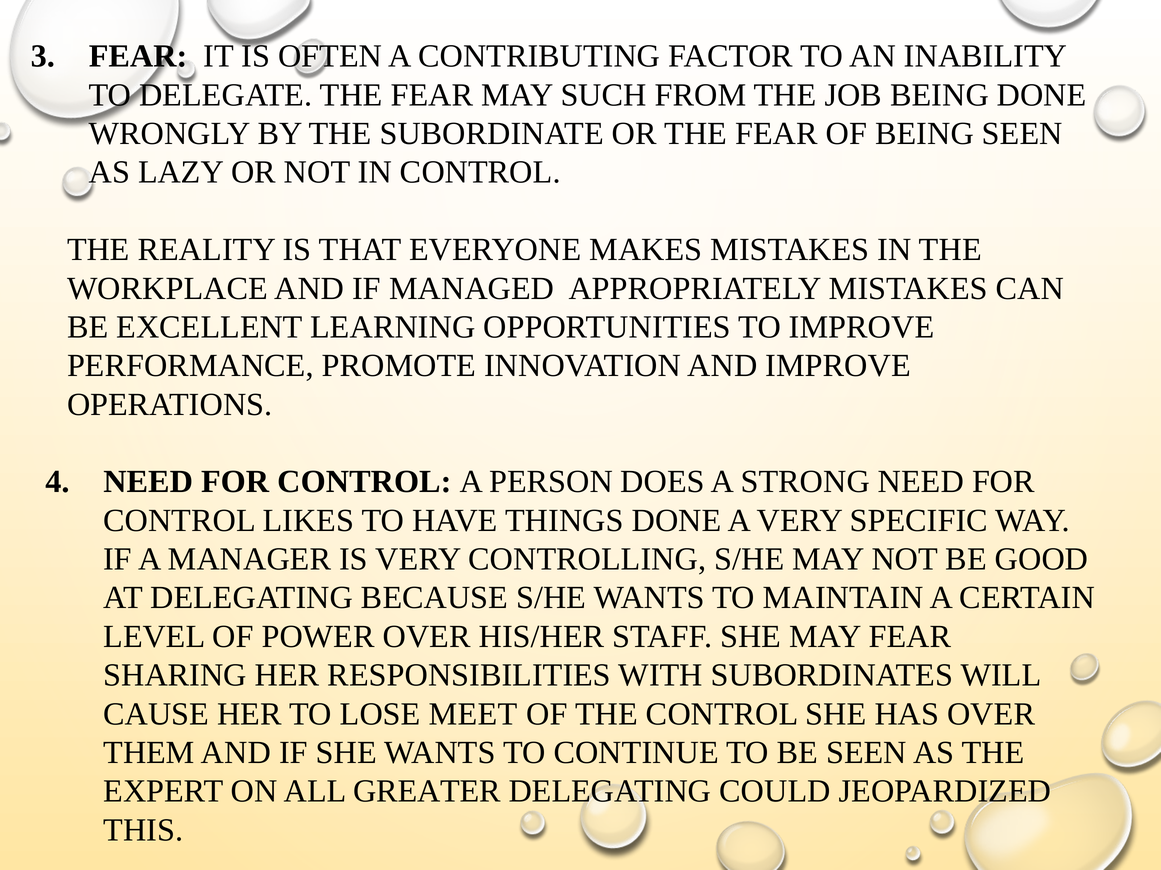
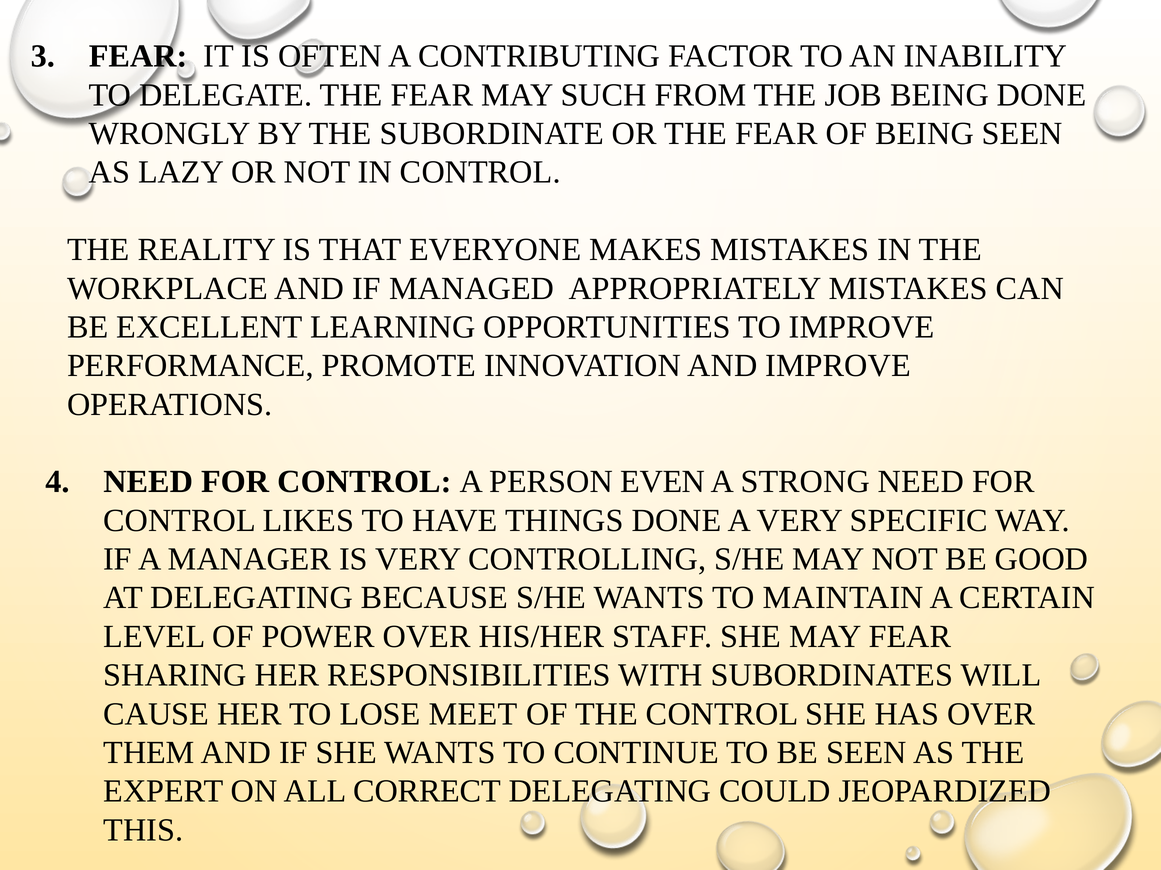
DOES: DOES -> EVEN (663, 482)
GREATER: GREATER -> CORRECT (427, 792)
